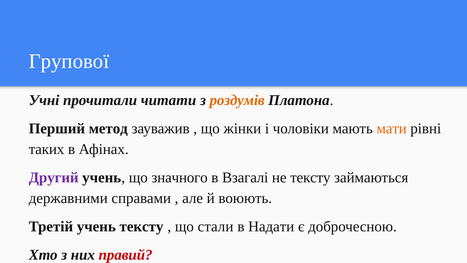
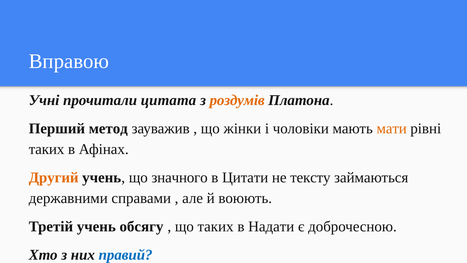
Групової: Групової -> Вправою (69, 61)
читати: читати -> цитата (168, 100)
Другий colour: purple -> orange (54, 177)
Взагалі: Взагалі -> Цитати (245, 177)
учень тексту: тексту -> обсягу (141, 226)
що стали: стали -> таких (216, 226)
правий colour: red -> blue (126, 255)
